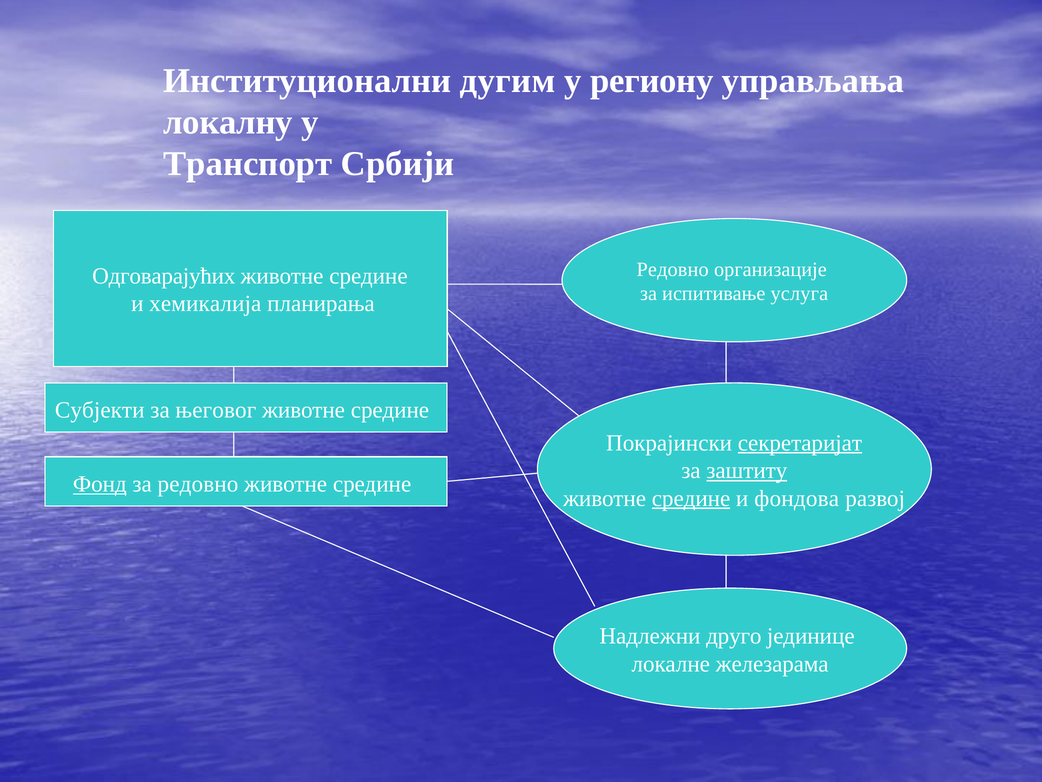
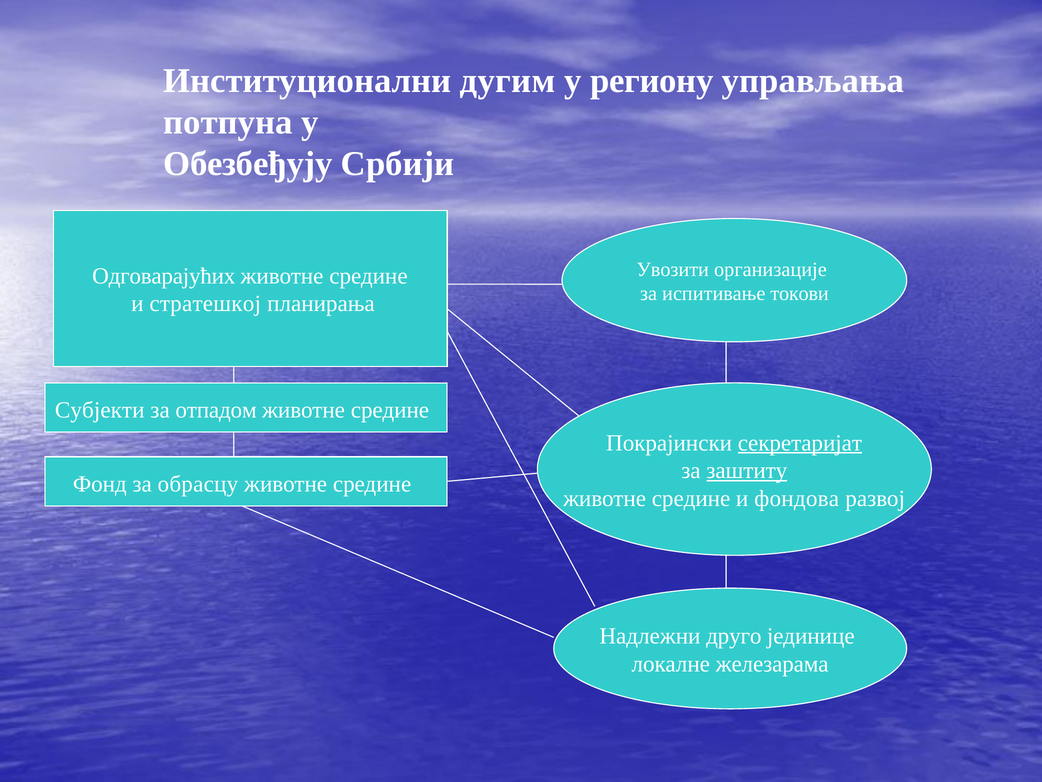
локалну: локалну -> потпуна (228, 122)
Транспорт: Транспорт -> Обезбеђују (248, 164)
Редовно: Редовно -> Увозити (673, 269)
услуга: услуга -> токови (800, 294)
хемикалија: хемикалија -> стратешкој (205, 304)
његовог: његовог -> отпадом (216, 410)
Фонд underline: present -> none (100, 484)
за редовно: редовно -> обрасцу (198, 484)
средине underline: present -> none (691, 498)
